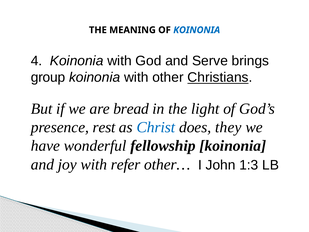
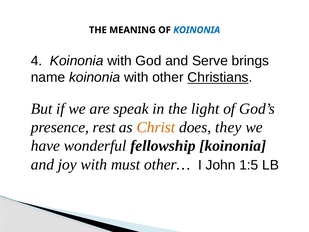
group: group -> name (48, 77)
bread: bread -> speak (131, 109)
Christ colour: blue -> orange (156, 127)
refer: refer -> must (126, 164)
1:3: 1:3 -> 1:5 (249, 165)
